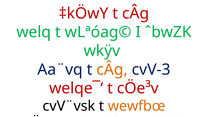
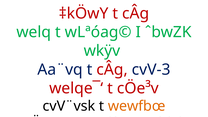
cÂg colour: orange -> red (112, 70)
